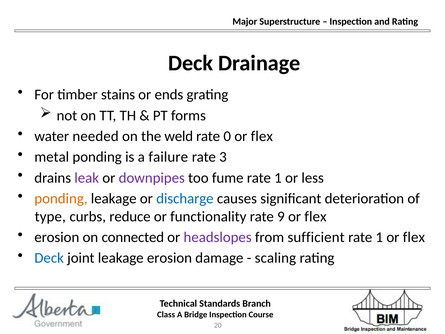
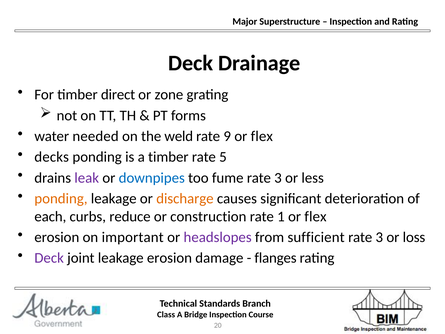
stains: stains -> direct (118, 95)
ends: ends -> zone (169, 95)
0: 0 -> 9 (227, 136)
metal: metal -> decks (52, 157)
a failure: failure -> timber (168, 157)
3: 3 -> 5 (223, 157)
downpipes colour: purple -> blue (152, 178)
1: 1 -> 3 (278, 178)
discharge colour: blue -> orange (185, 198)
type: type -> each (50, 216)
functionality: functionality -> construction (208, 216)
9: 9 -> 1 (281, 216)
connected: connected -> important (133, 237)
1: 1 -> 3 (379, 237)
flex: flex -> loss (414, 237)
Deck colour: blue -> purple (49, 258)
scaling: scaling -> flanges (276, 258)
